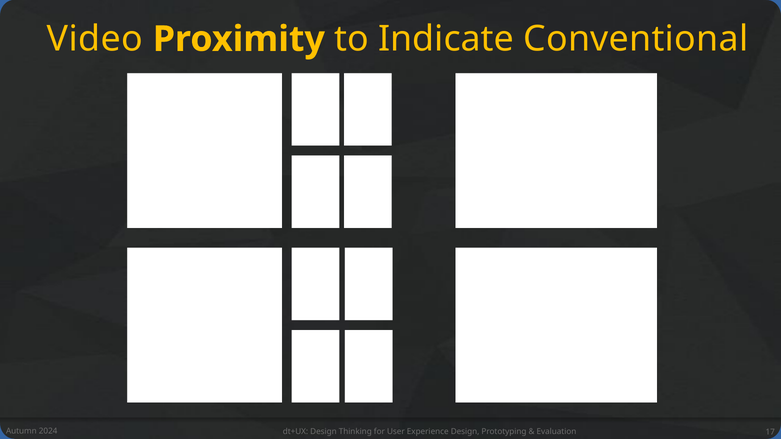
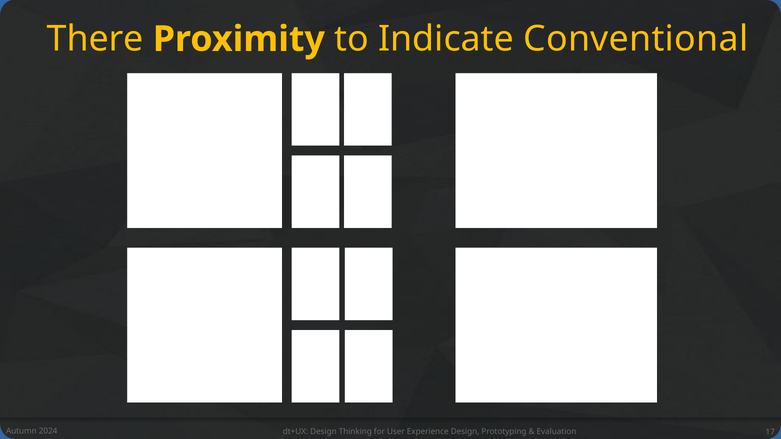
Video: Video -> There (95, 39)
